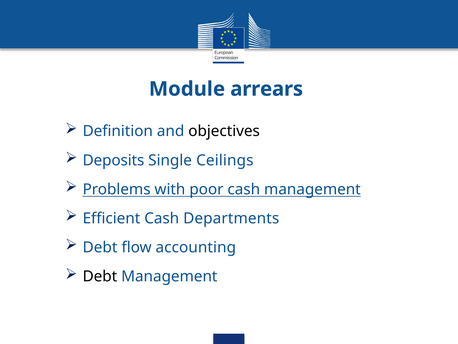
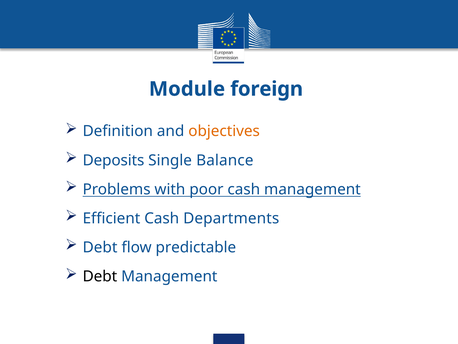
arrears: arrears -> foreign (267, 89)
objectives colour: black -> orange (224, 131)
Ceilings: Ceilings -> Balance (225, 160)
accounting: accounting -> predictable (196, 247)
